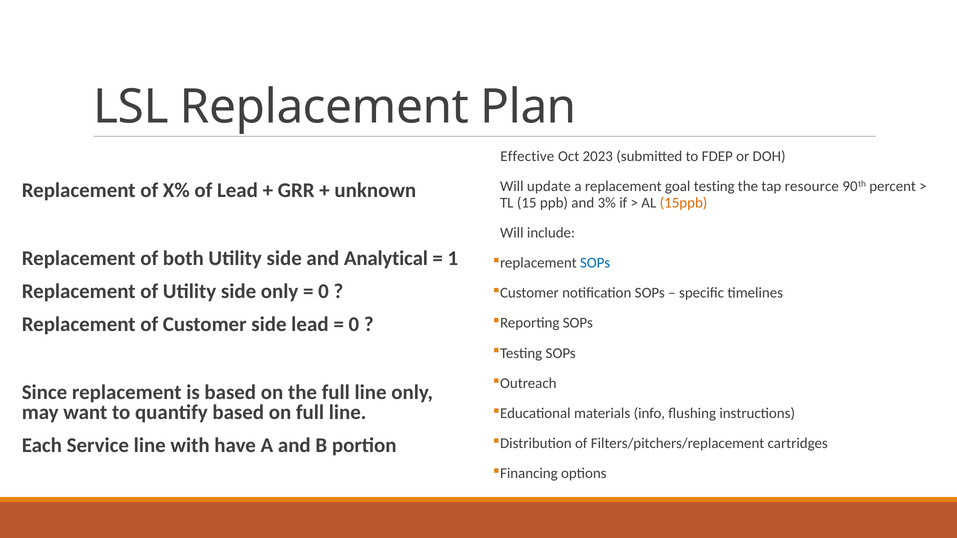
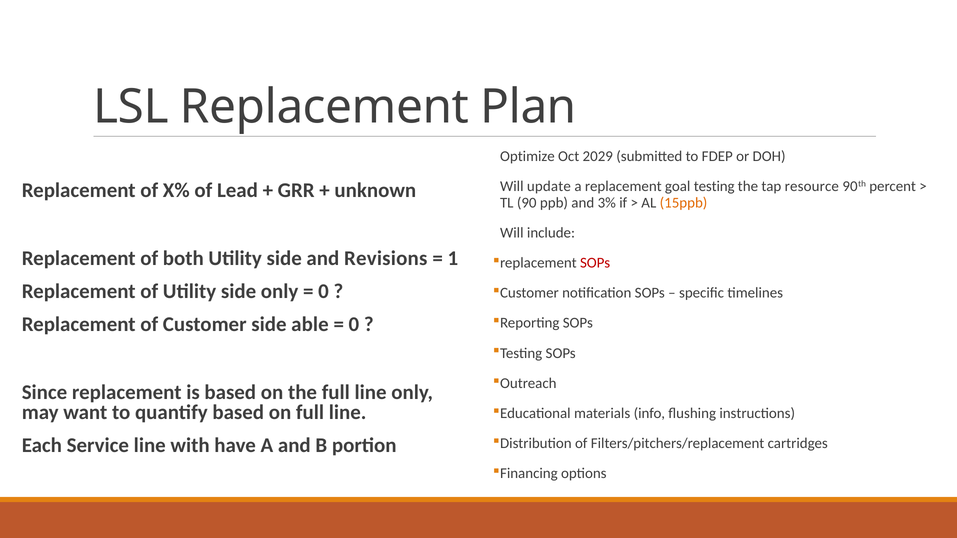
Effective: Effective -> Optimize (527, 156)
2023: 2023 -> 2029 (598, 156)
15: 15 -> 90 (527, 203)
Analytical: Analytical -> Revisions (386, 259)
SOPs colour: blue -> red (595, 263)
side lead: lead -> able (310, 324)
